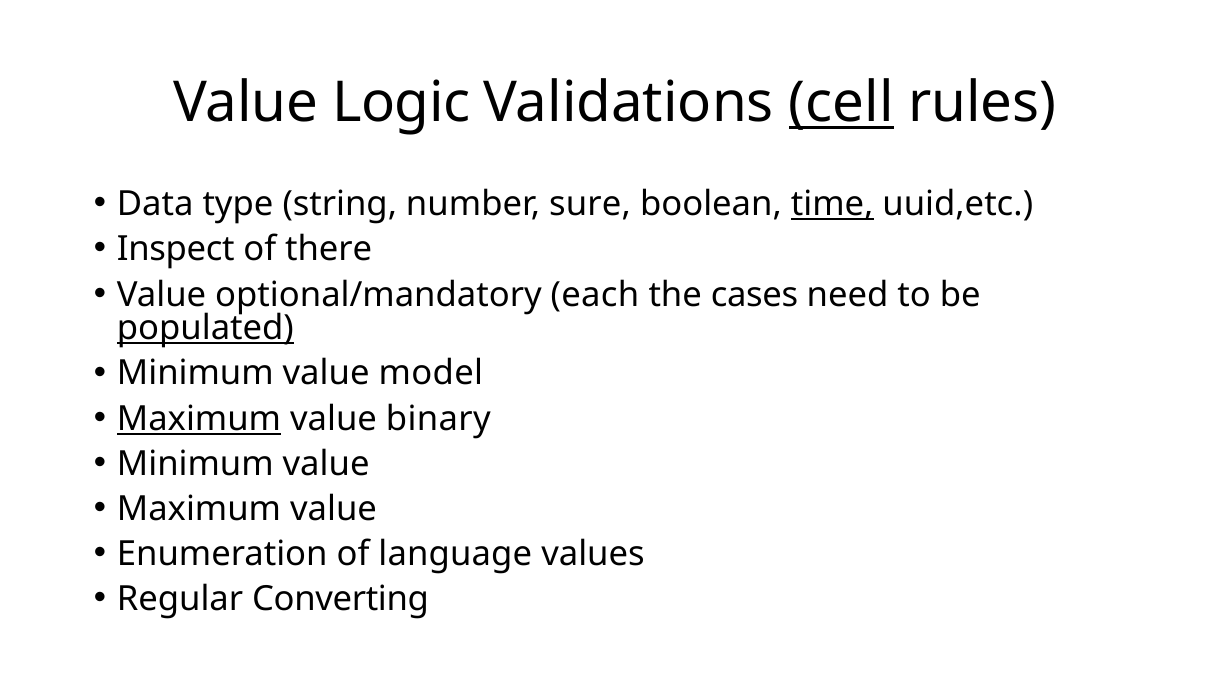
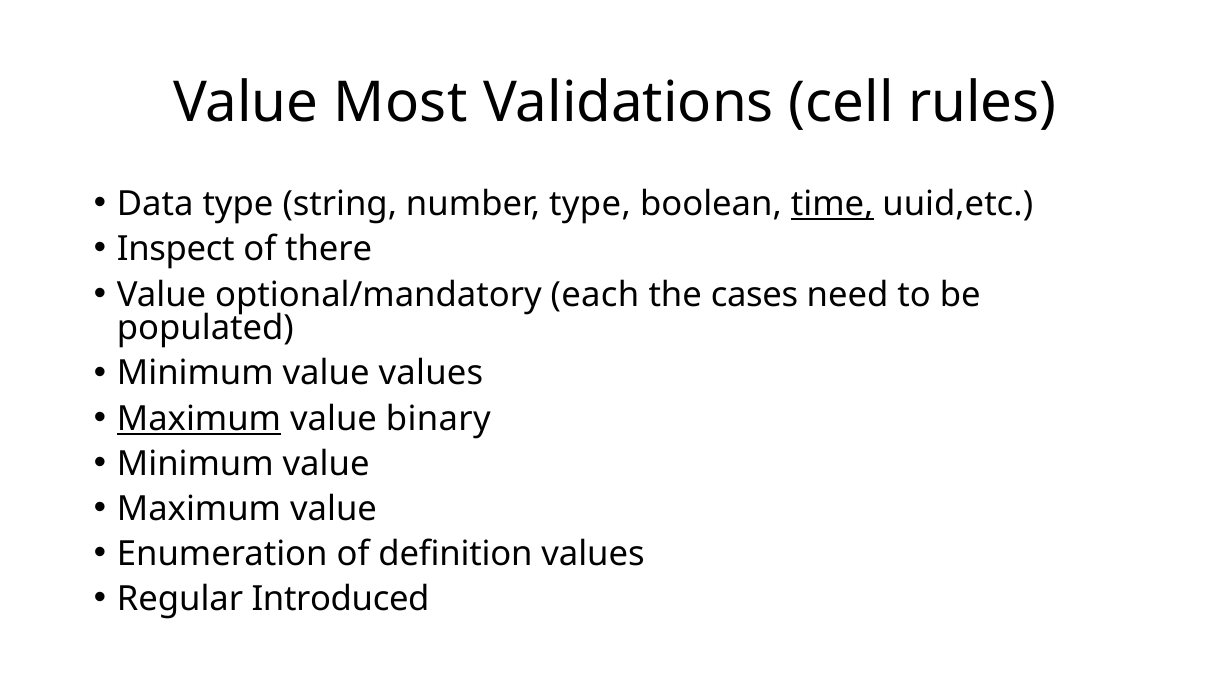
Logic: Logic -> Most (401, 103)
cell underline: present -> none (841, 103)
number sure: sure -> type (590, 204)
populated underline: present -> none (205, 329)
value model: model -> values (431, 374)
language: language -> definition (455, 555)
Converting: Converting -> Introduced (341, 600)
